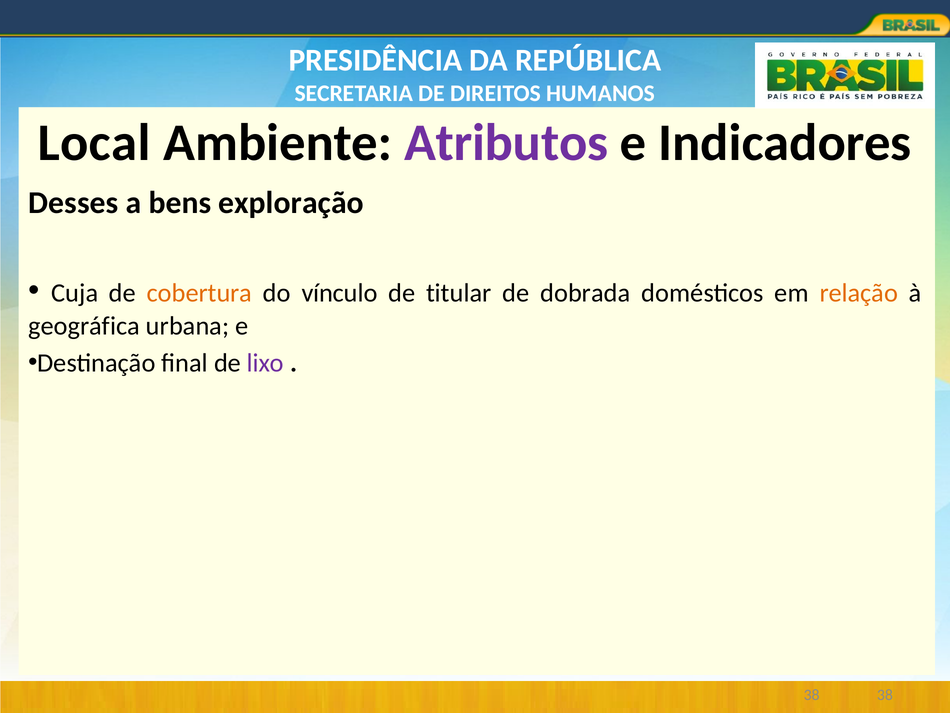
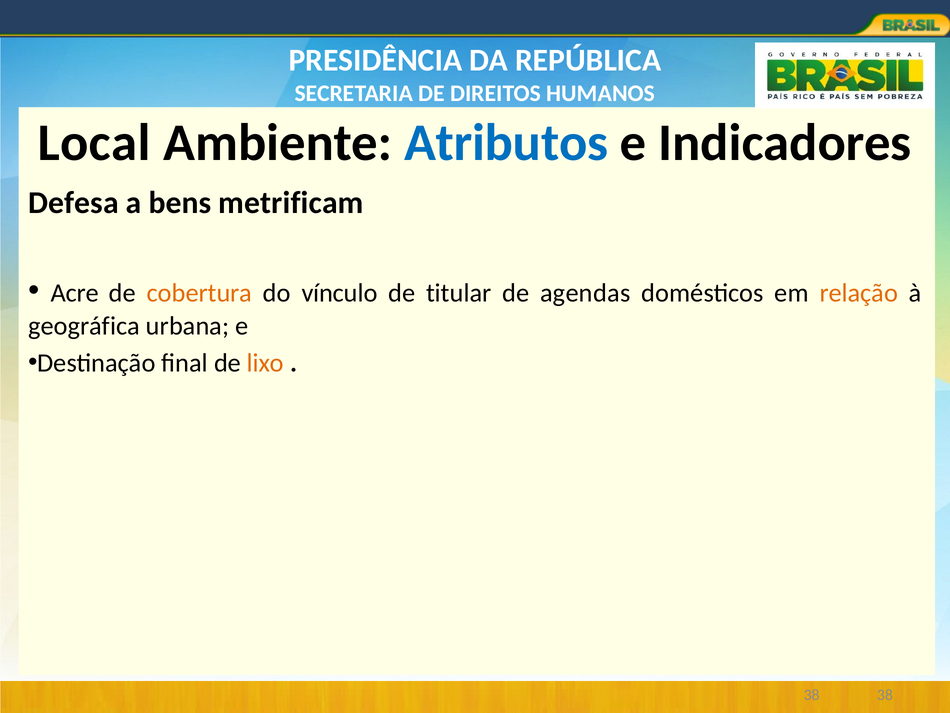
Atributos colour: purple -> blue (506, 143)
Desses: Desses -> Defesa (73, 203)
exploração: exploração -> metrificam (291, 203)
Cuja: Cuja -> Acre (75, 293)
dobrada: dobrada -> agendas (585, 293)
lixo colour: purple -> orange (265, 363)
